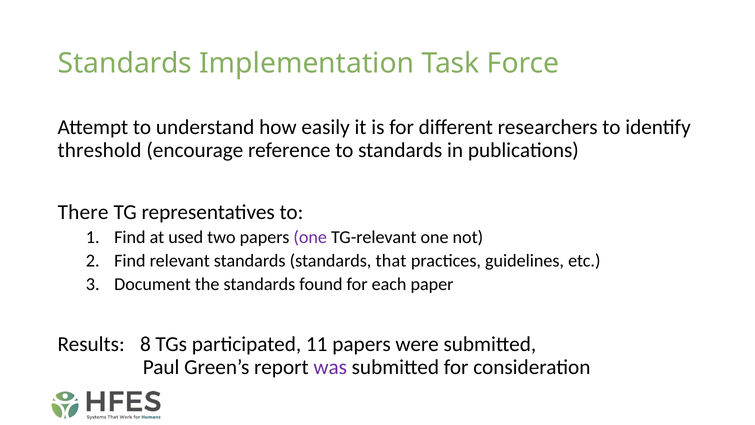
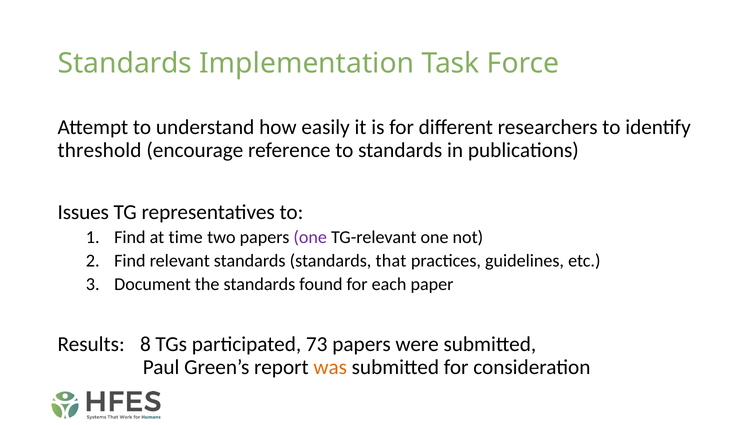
There: There -> Issues (83, 212)
used: used -> time (186, 237)
11: 11 -> 73 (317, 344)
was colour: purple -> orange (330, 367)
